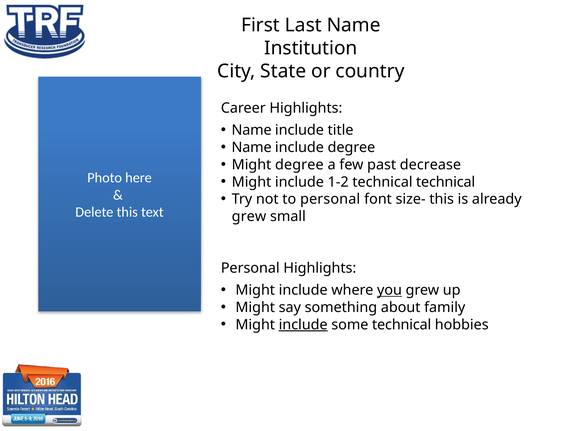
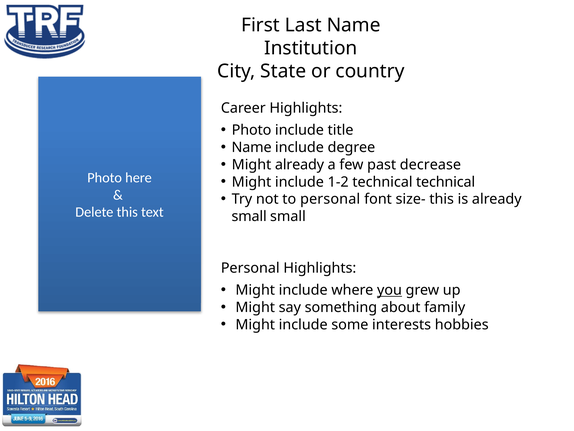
Name: Name -> Photo (252, 130)
Might degree: degree -> already (299, 165)
grew: grew -> small (249, 216)
include underline: present -> none (303, 324)
some technical: technical -> interests (402, 324)
